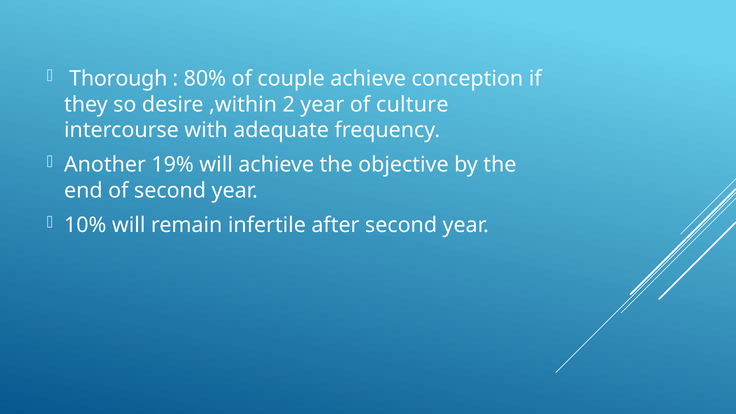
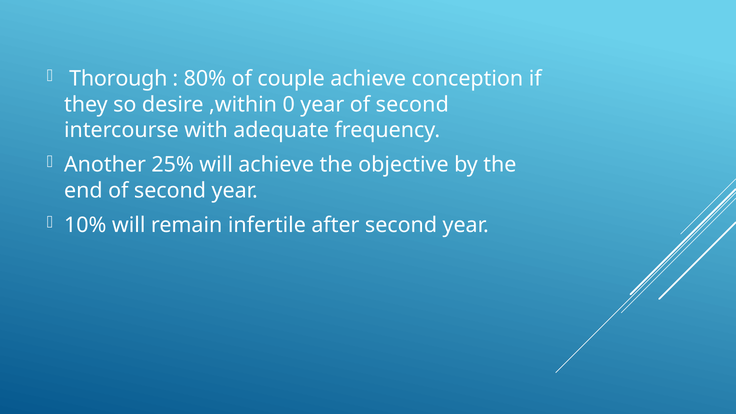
2: 2 -> 0 (289, 105)
year of culture: culture -> second (412, 105)
19%: 19% -> 25% (173, 165)
